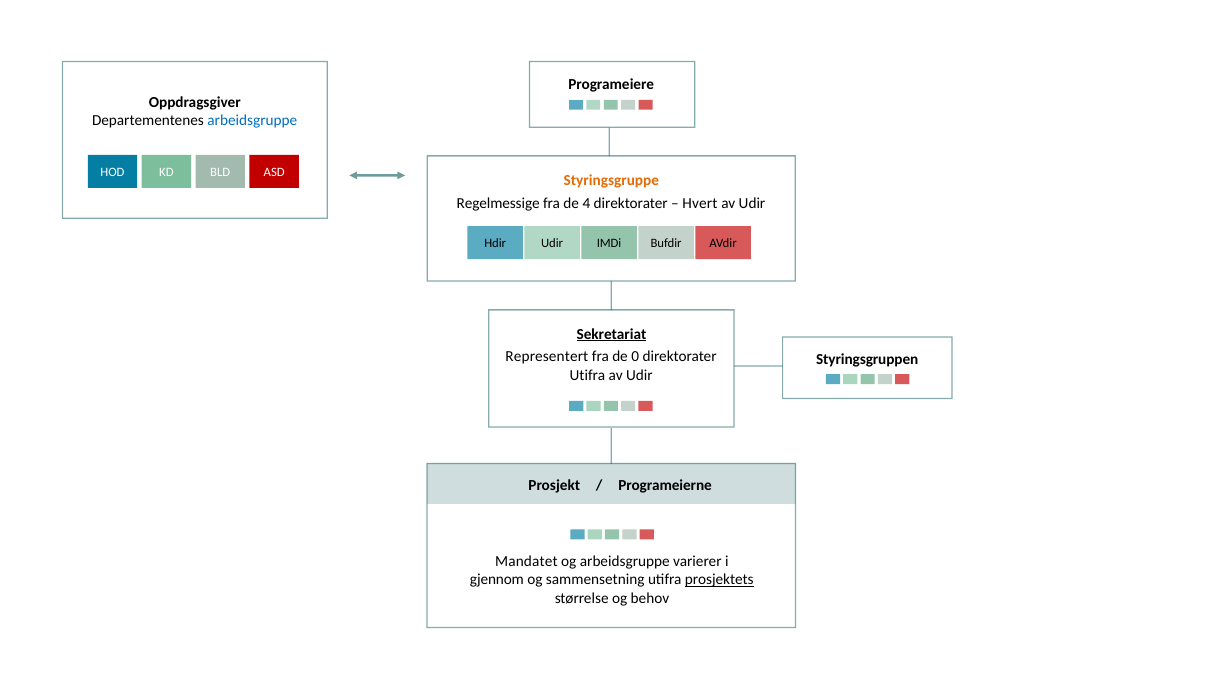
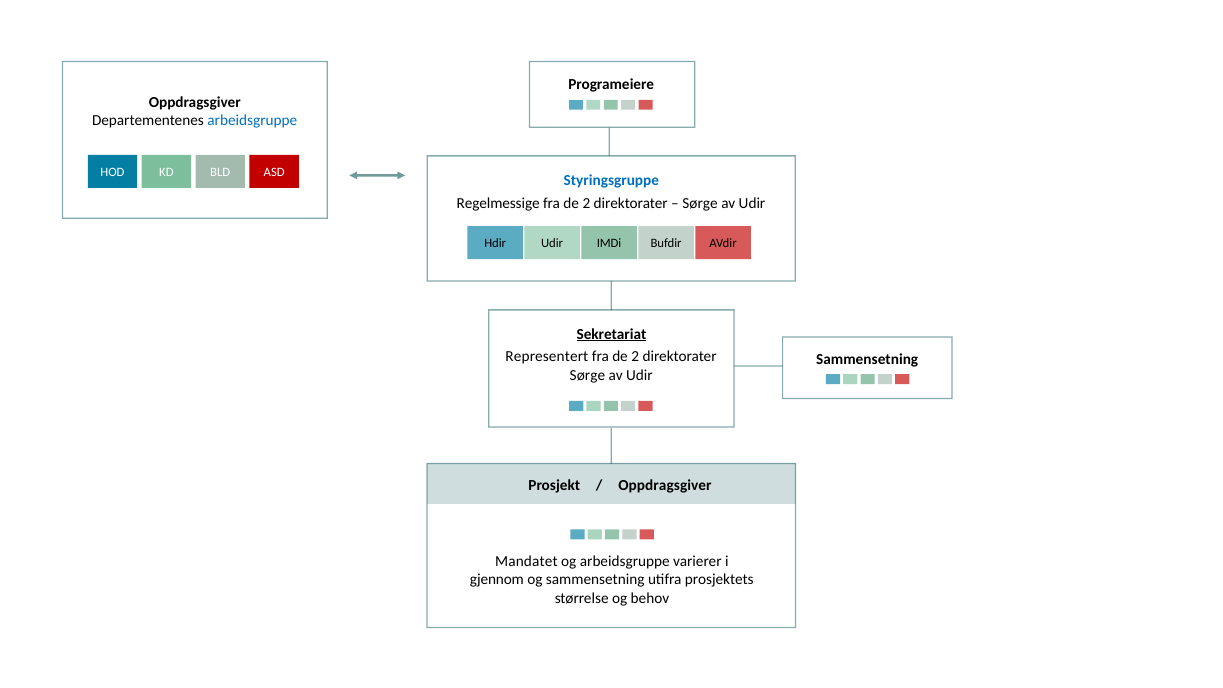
Styringsgruppe colour: orange -> blue (611, 180)
4: 4 -> 2 (586, 203)
Hvert: Hvert -> Sørge (700, 203)
0: 0 -> 2 (635, 357)
Styringsgruppen: Styringsgruppen -> Sammensetning (867, 359)
Utifra: Utifra -> Sørge (587, 375)
Programeierne: Programeierne -> Oppdragsgiver (665, 485)
prosjektets underline: present -> none (719, 580)
